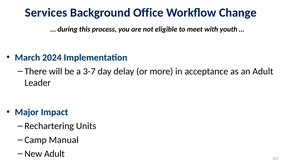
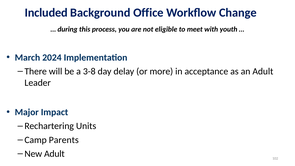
Services: Services -> Included (46, 13)
3-7: 3-7 -> 3-8 (89, 71)
Manual: Manual -> Parents (64, 140)
